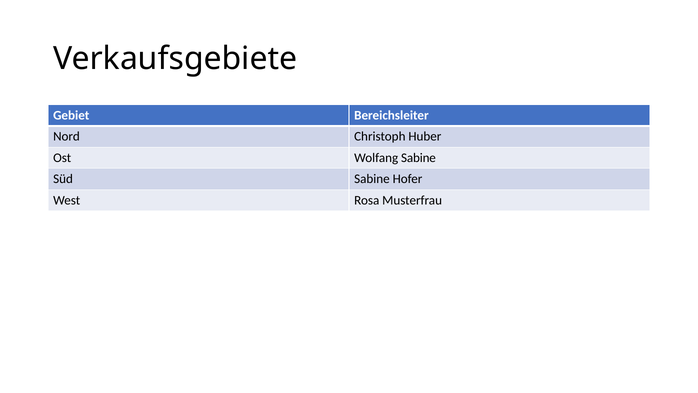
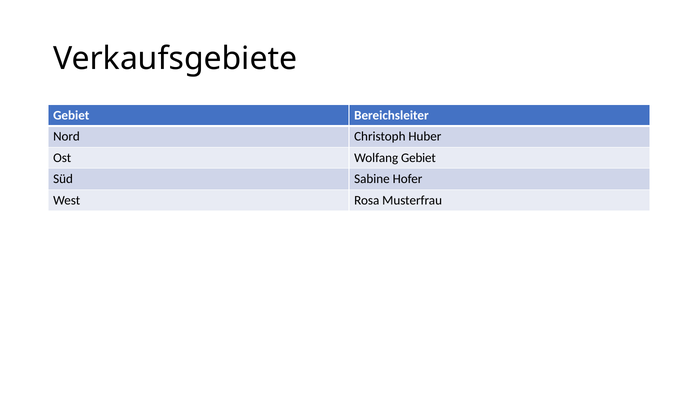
Wolfang Sabine: Sabine -> Gebiet (418, 158)
